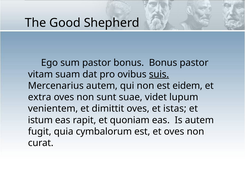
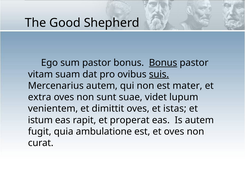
Bonus underline: none -> present (163, 63)
eidem: eidem -> mater (187, 86)
quoniam: quoniam -> properat (130, 120)
cymbalorum: cymbalorum -> ambulatione (104, 131)
